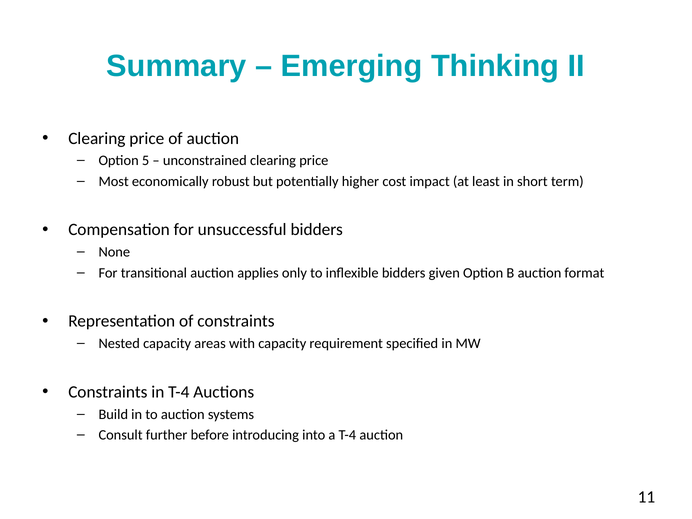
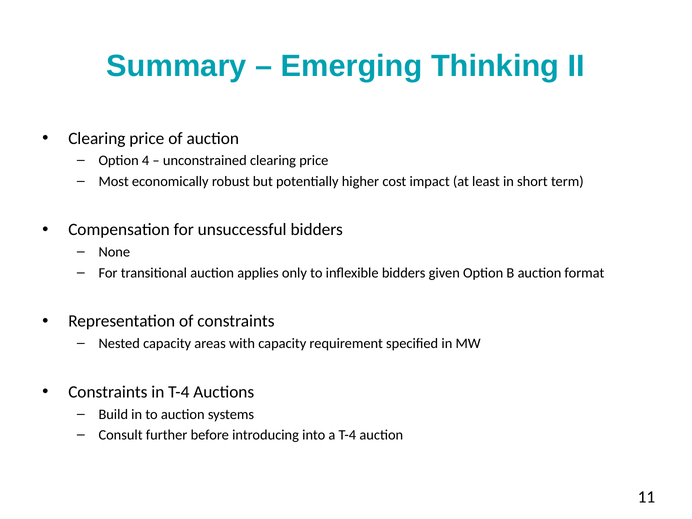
5: 5 -> 4 (146, 161)
